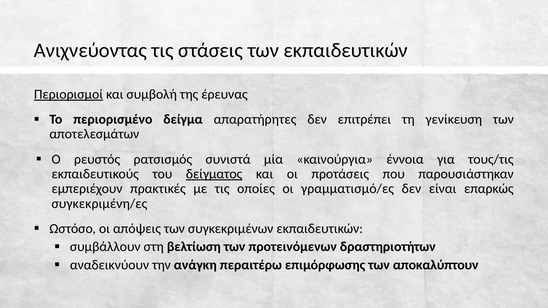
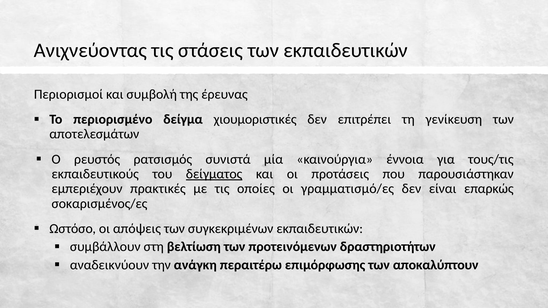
Περιορισμοί underline: present -> none (68, 94)
απαρατήρητες: απαρατήρητες -> χιουμοριστικές (255, 119)
συγκεκριμένη/ες: συγκεκριμένη/ες -> σοκαρισμένος/ες (99, 204)
